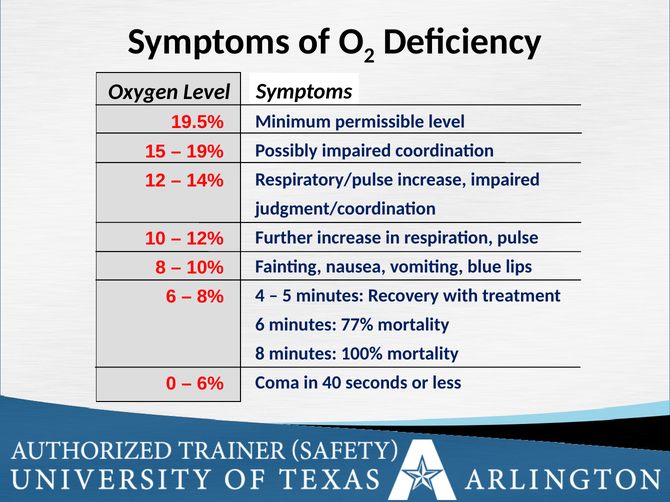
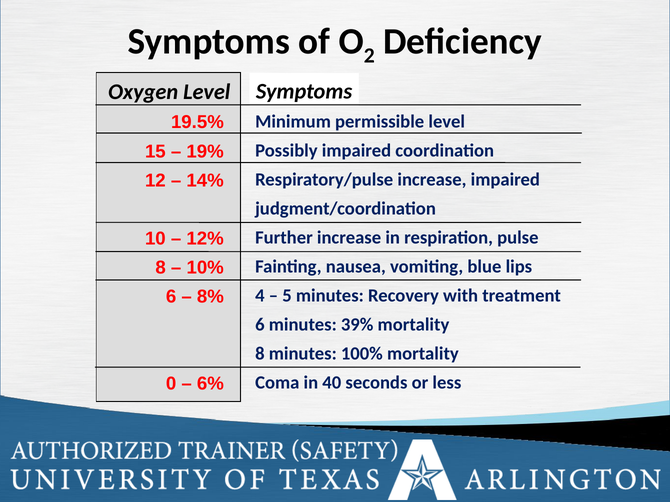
77%: 77% -> 39% (357, 325)
